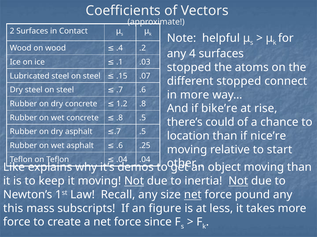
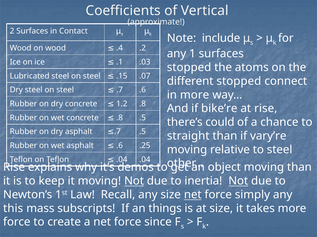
Vectors: Vectors -> Vertical (205, 11)
helpful: helpful -> include (221, 38)
4: 4 -> 1 (192, 54)
location: location -> straight (188, 136)
nice’re: nice’re -> vary’re (268, 136)
to start: start -> steel (280, 150)
Like: Like -> Rise (14, 168)
pound: pound -> simply (252, 195)
figure: figure -> things (165, 209)
at less: less -> size (221, 209)
